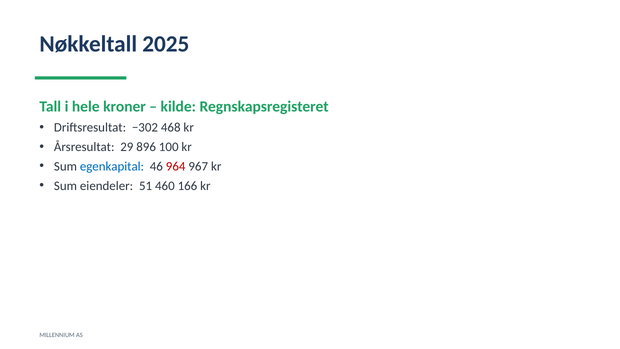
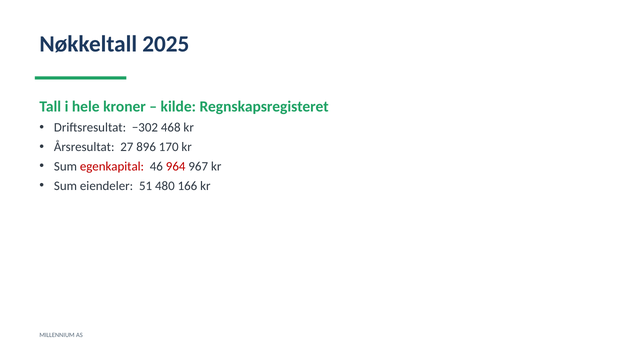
29: 29 -> 27 (127, 147)
100: 100 -> 170 (169, 147)
egenkapital colour: blue -> red (112, 166)
460: 460 -> 480 (165, 186)
